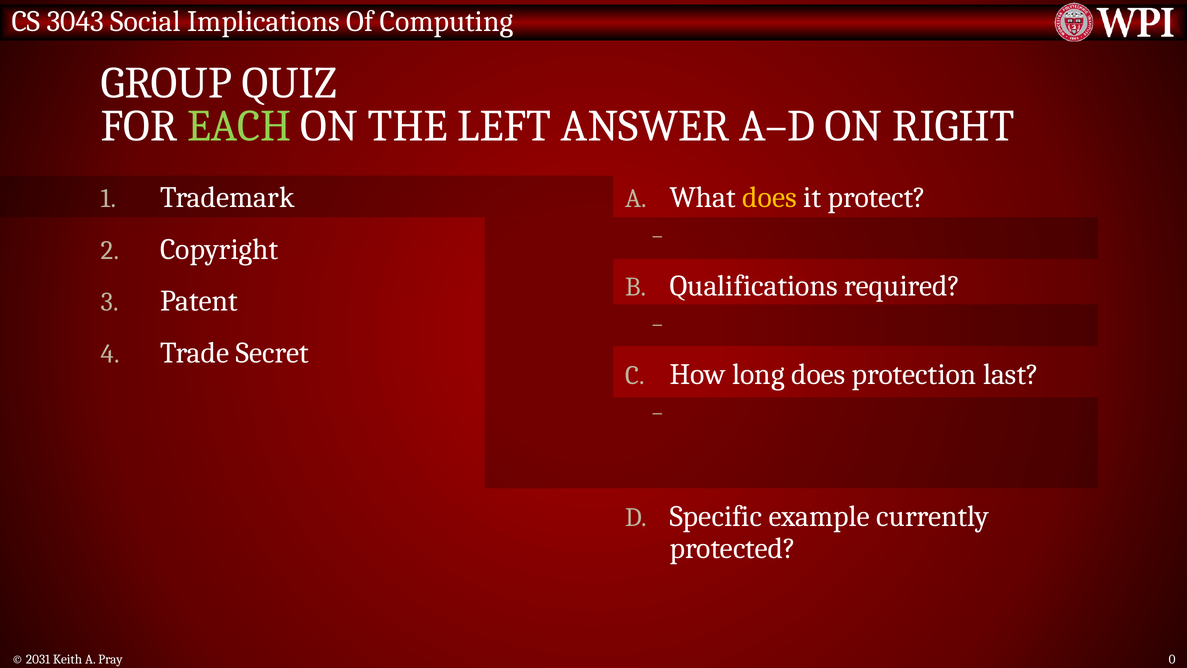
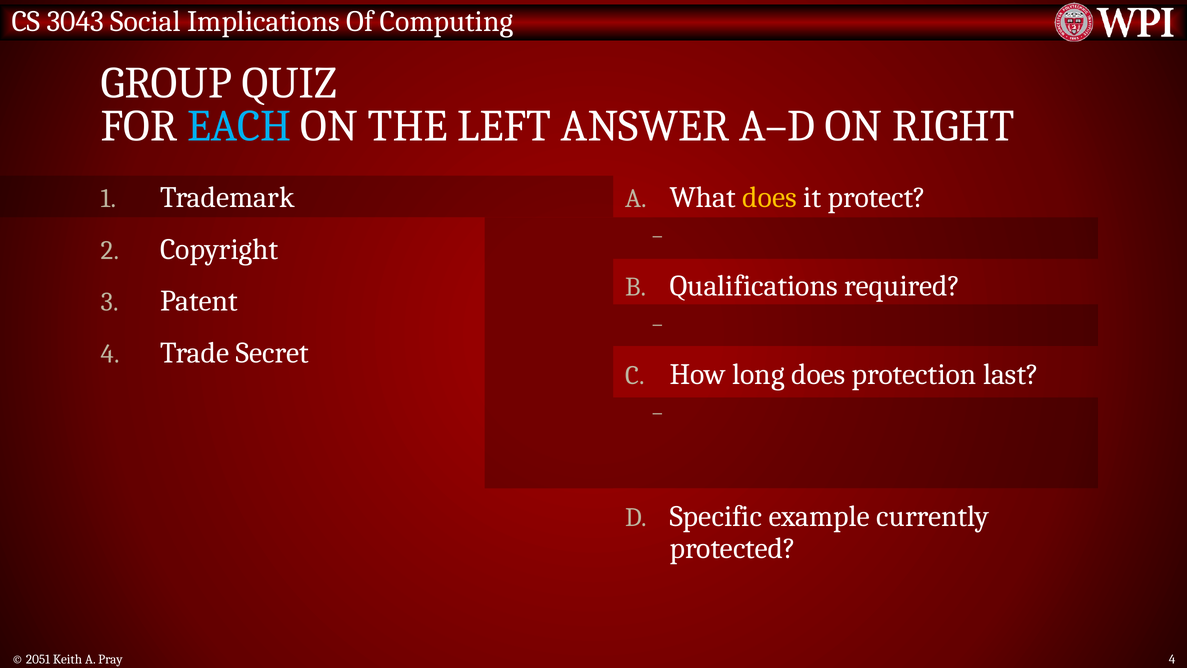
EACH colour: light green -> light blue (239, 126)
2031: 2031 -> 2051 (38, 659)
Pray 0: 0 -> 4 (1172, 659)
